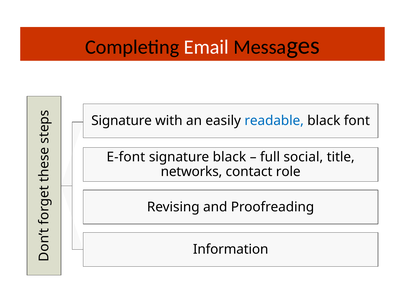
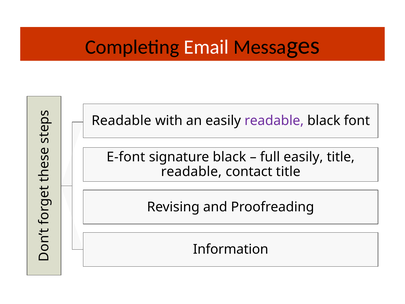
Signature: Signature -> Readable (121, 121)
readable colour: blue -> purple (274, 121)
full social: social -> easily (303, 157)
networks: networks -> readable (191, 172)
contact role: role -> title (288, 172)
